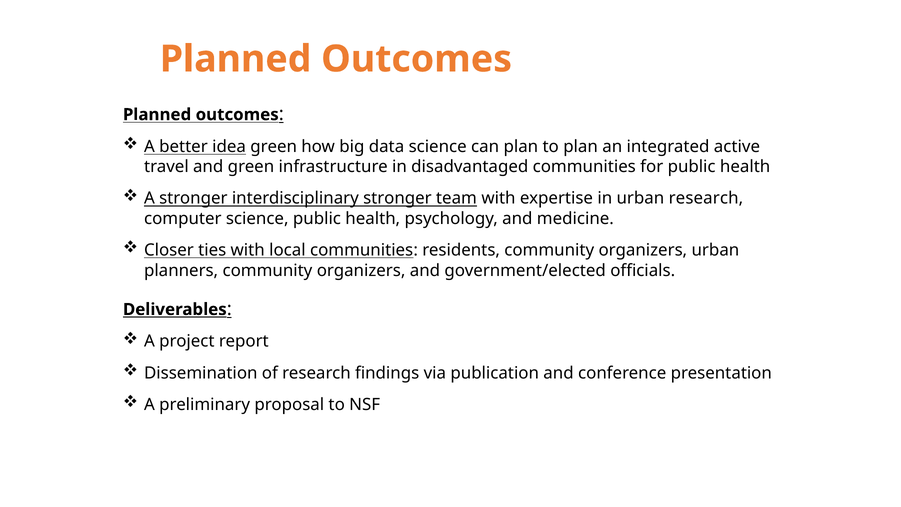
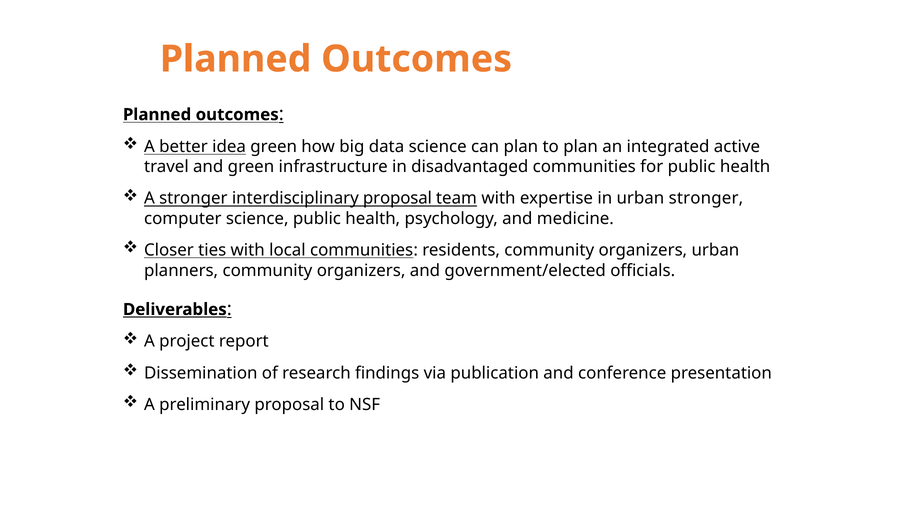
interdisciplinary stronger: stronger -> proposal (397, 198)
urban research: research -> stronger (706, 198)
